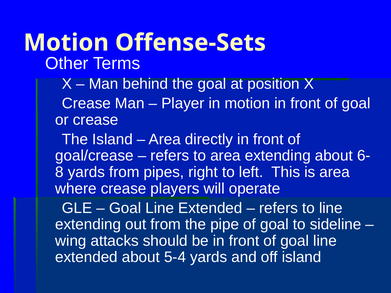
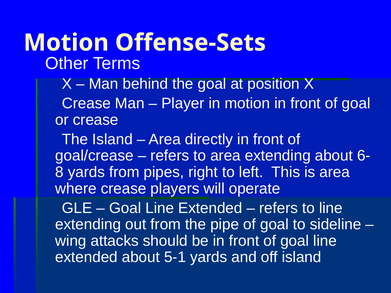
5-4: 5-4 -> 5-1 (175, 257)
